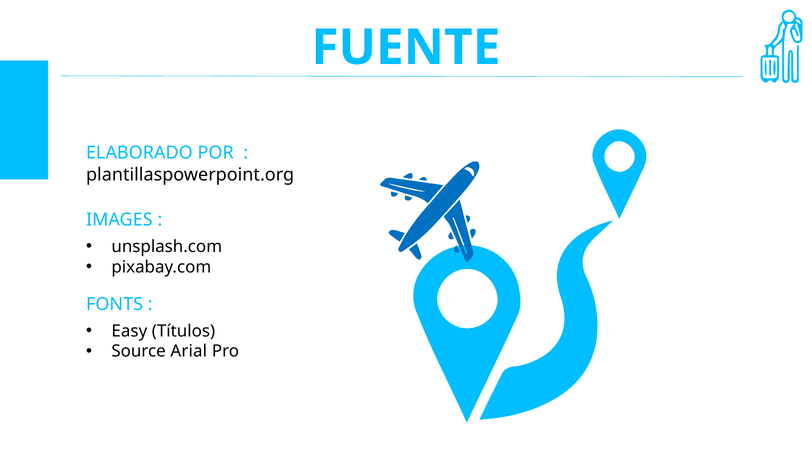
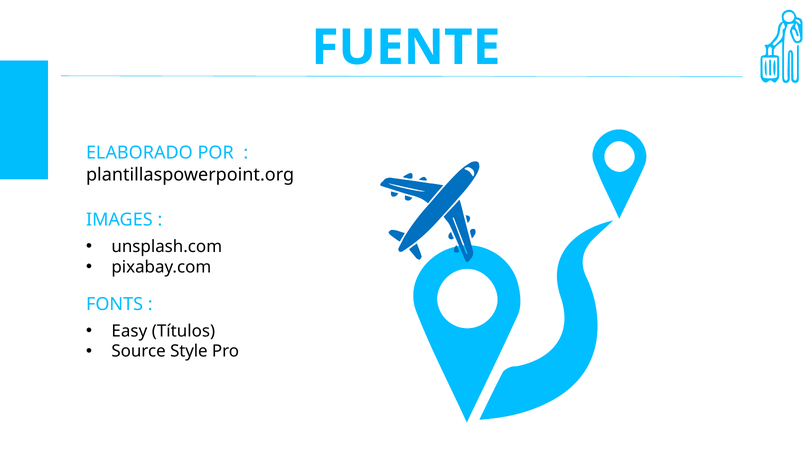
Arial: Arial -> Style (189, 351)
